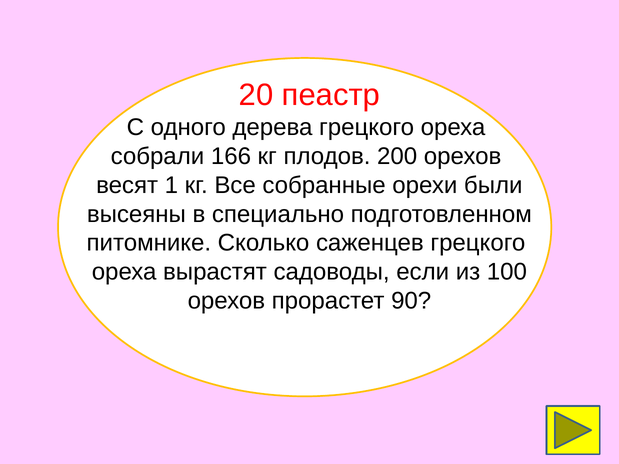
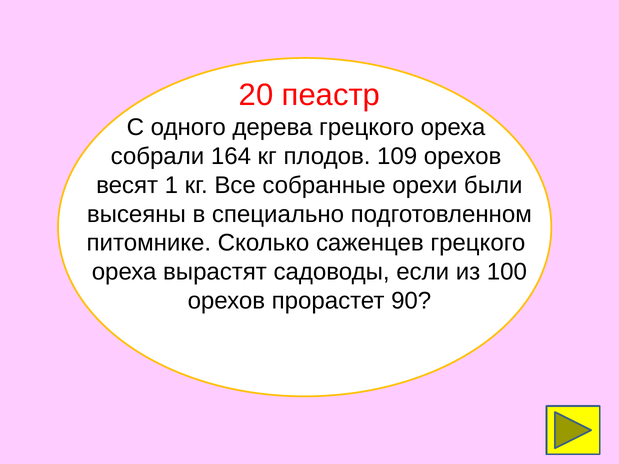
166: 166 -> 164 (231, 156)
200: 200 -> 109 (397, 156)
